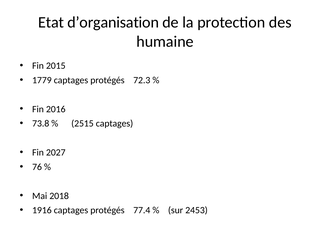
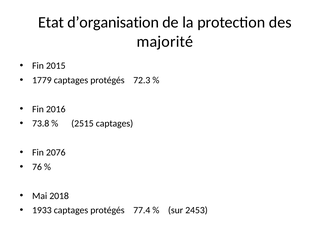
humaine: humaine -> majorité (165, 42)
2027: 2027 -> 2076 (56, 153)
1916: 1916 -> 1933 (42, 211)
